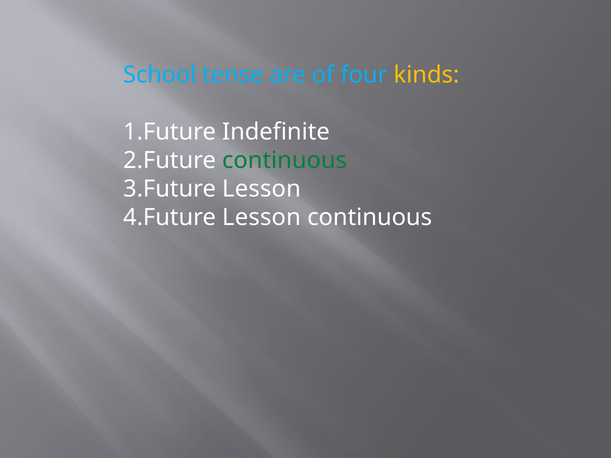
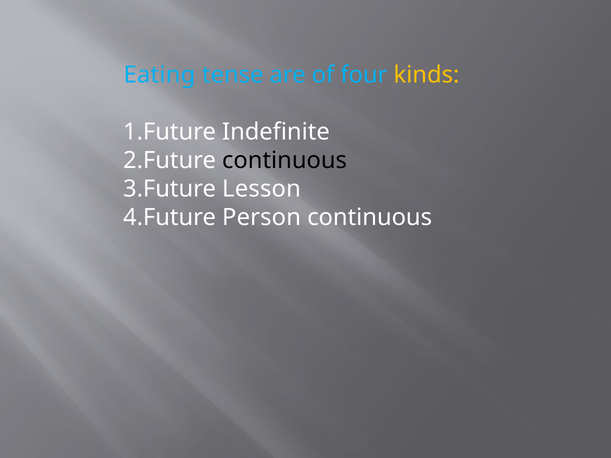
School: School -> Eating (159, 75)
continuous colour: green -> black (285, 160)
4.Future Lesson: Lesson -> Person (262, 218)
